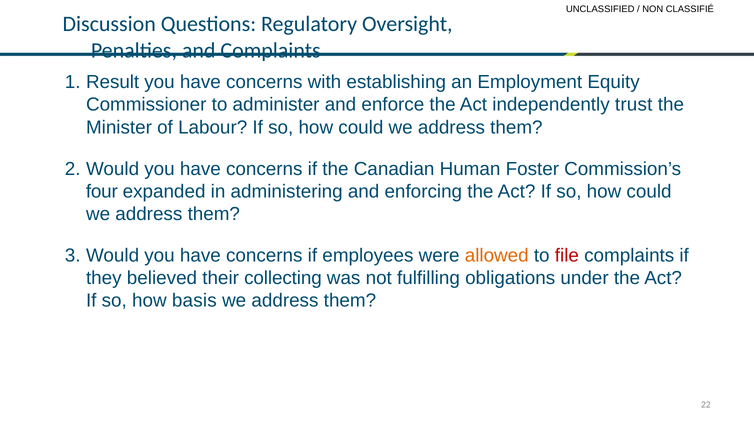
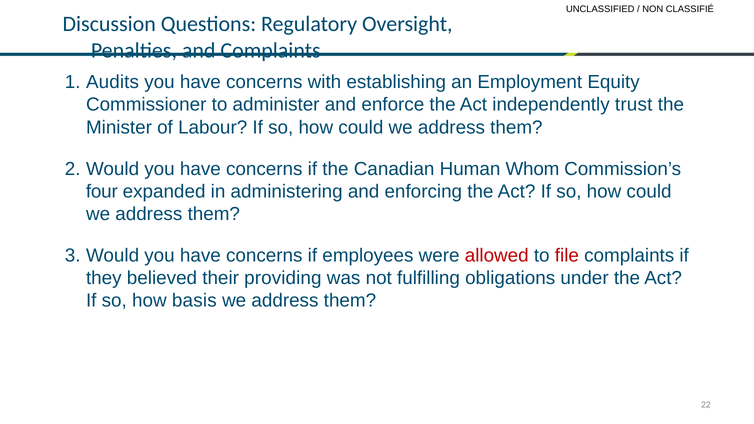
Result: Result -> Audits (113, 82)
Foster: Foster -> Whom (532, 169)
allowed colour: orange -> red (497, 256)
collecting: collecting -> providing (283, 278)
